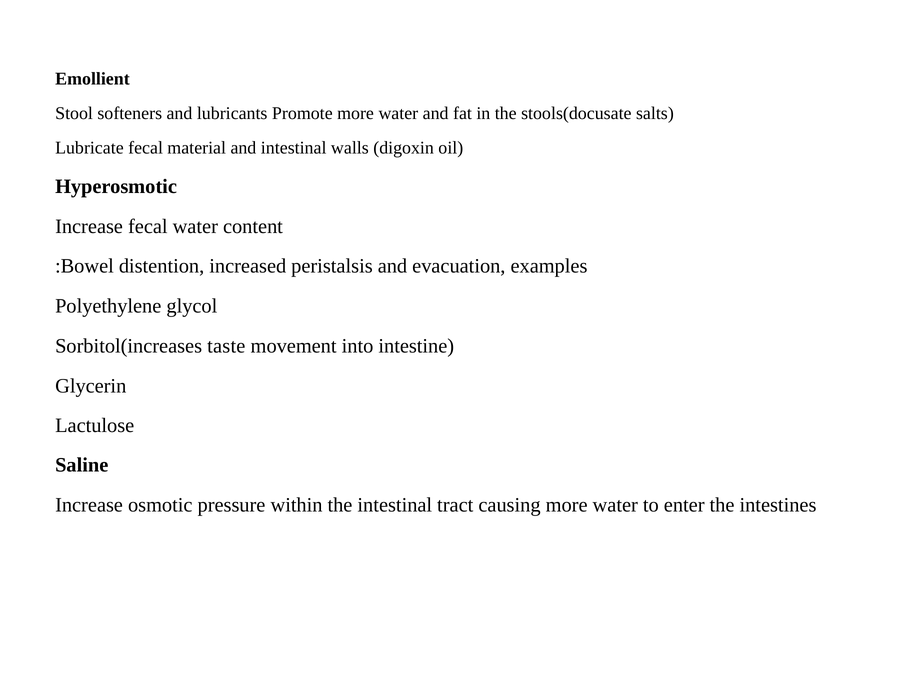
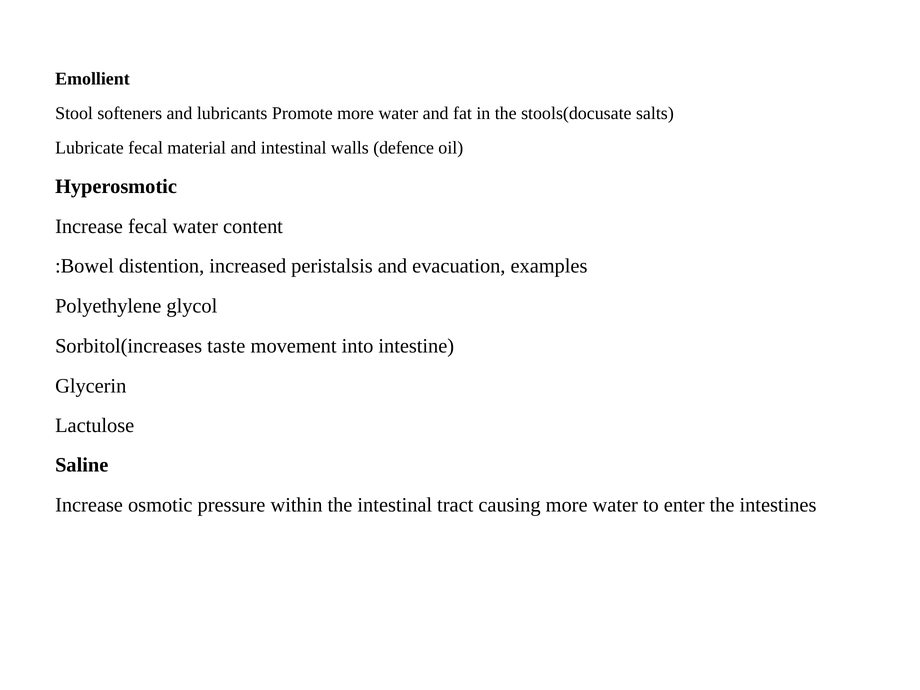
digoxin: digoxin -> defence (404, 148)
